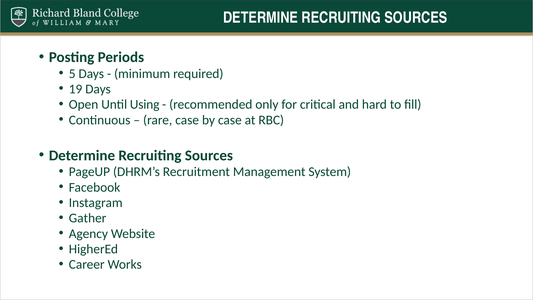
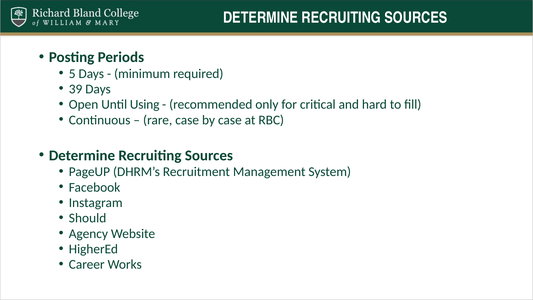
19: 19 -> 39 (76, 89)
Gather: Gather -> Should (88, 218)
